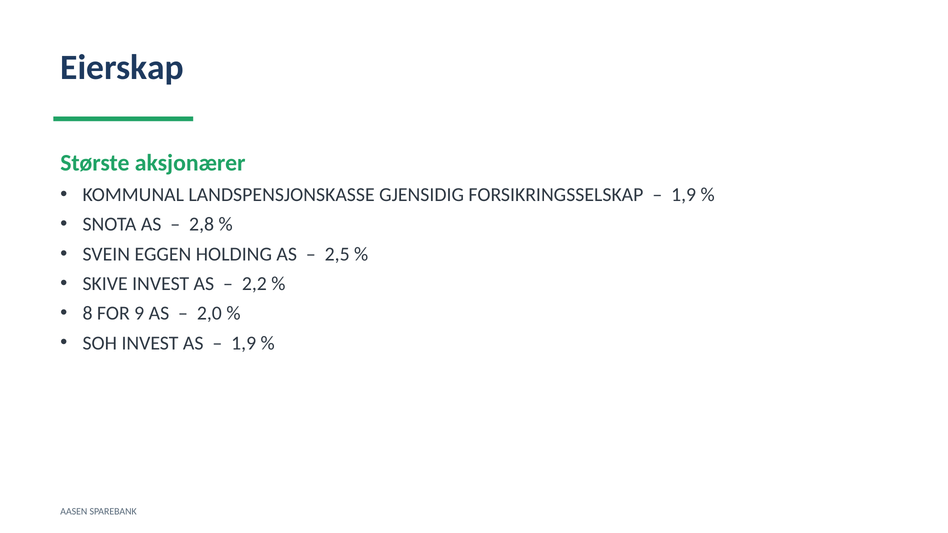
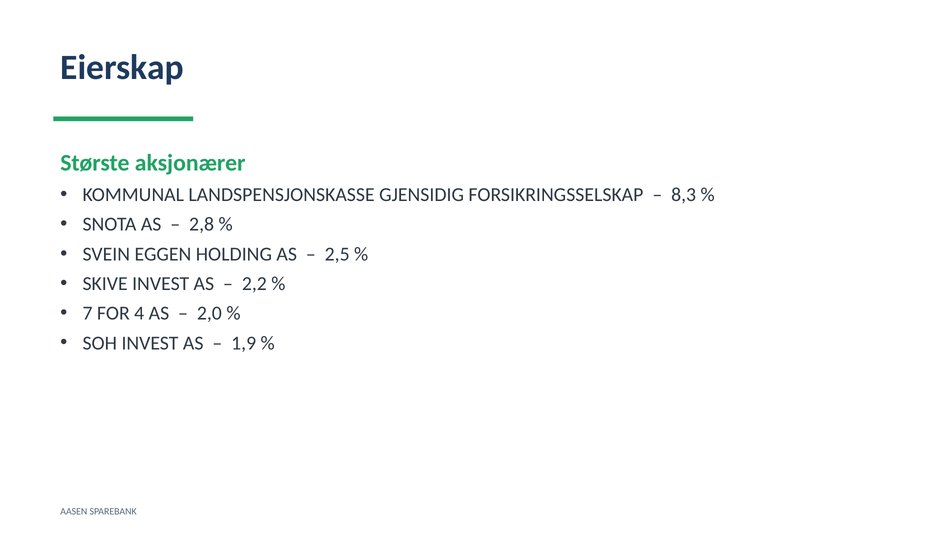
1,9: 1,9 -> 8,3 (684, 195)
8: 8 -> 7 (88, 314)
9: 9 -> 4 (139, 314)
